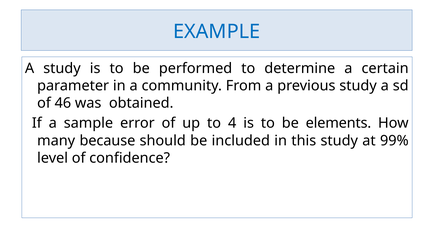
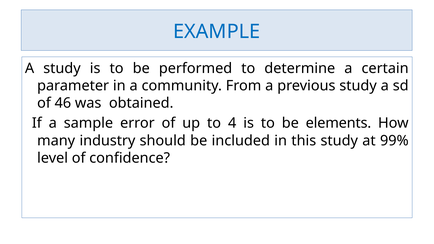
because: because -> industry (107, 141)
